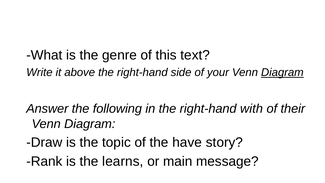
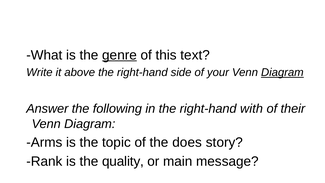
genre underline: none -> present (120, 55)
Draw: Draw -> Arms (44, 142)
have: have -> does (187, 142)
learns: learns -> quality (123, 161)
